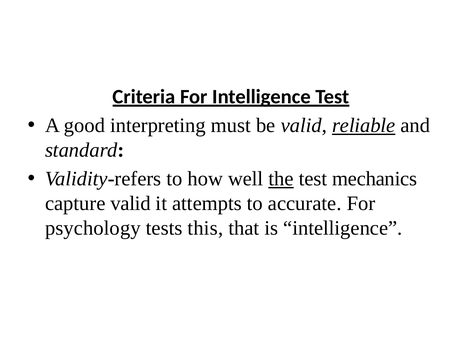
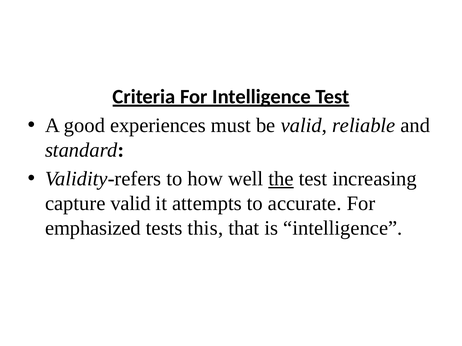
interpreting: interpreting -> experiences (158, 126)
reliable underline: present -> none (364, 126)
mechanics: mechanics -> increasing (375, 179)
psychology: psychology -> emphasized (93, 228)
